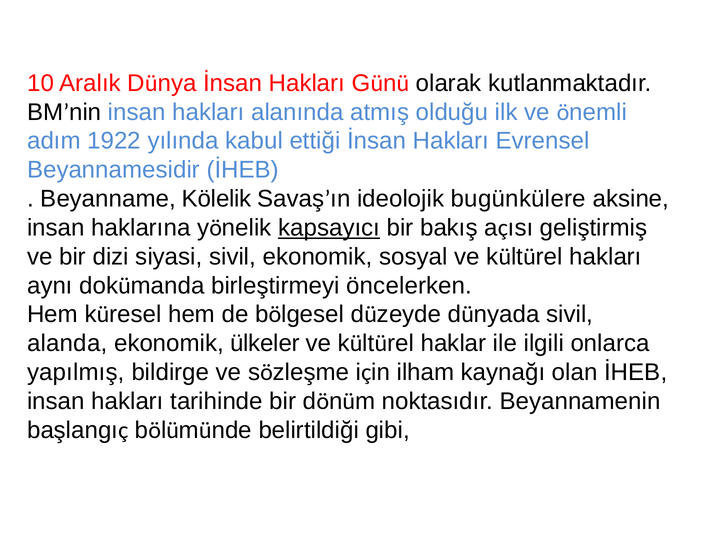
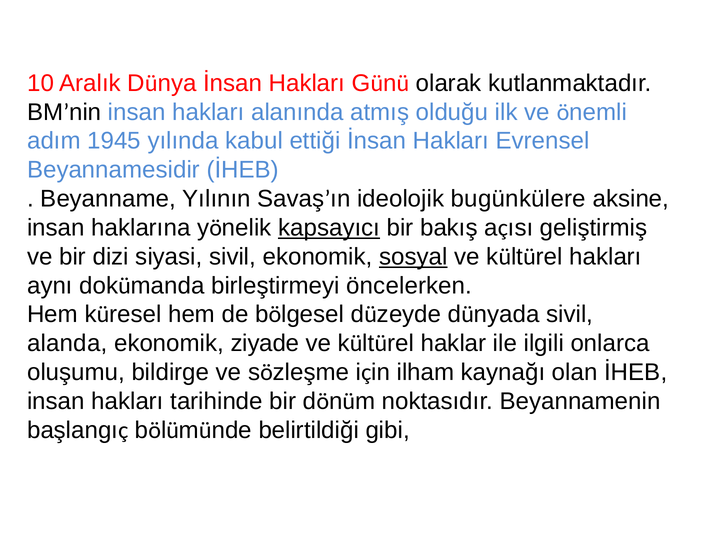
1922: 1922 -> 1945 (114, 141)
Kölelik: Kölelik -> Yılının (217, 199)
sosyal underline: none -> present (413, 257)
ülkeler: ülkeler -> ziyade (265, 344)
yapılmış: yapılmış -> oluşumu (76, 372)
